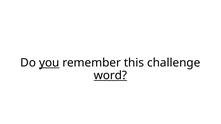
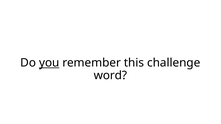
word underline: present -> none (110, 76)
